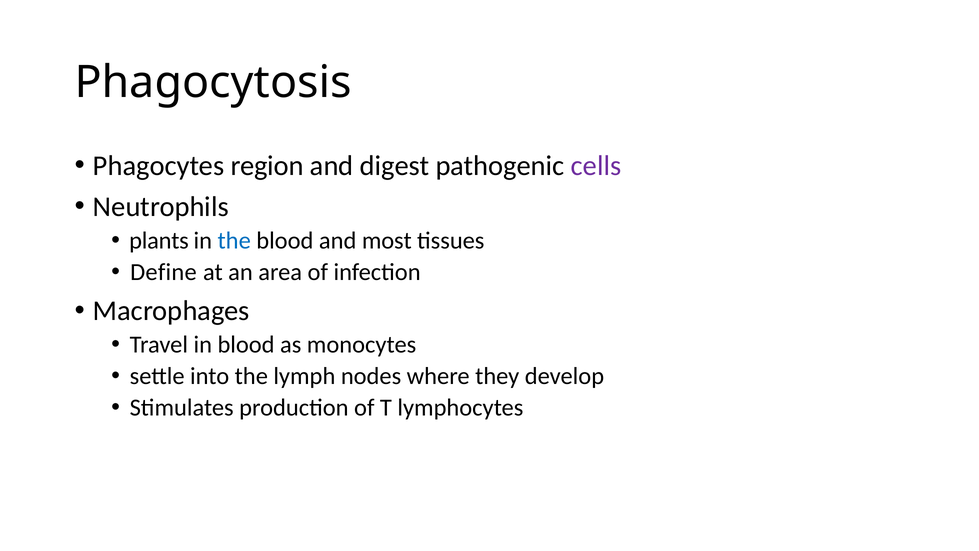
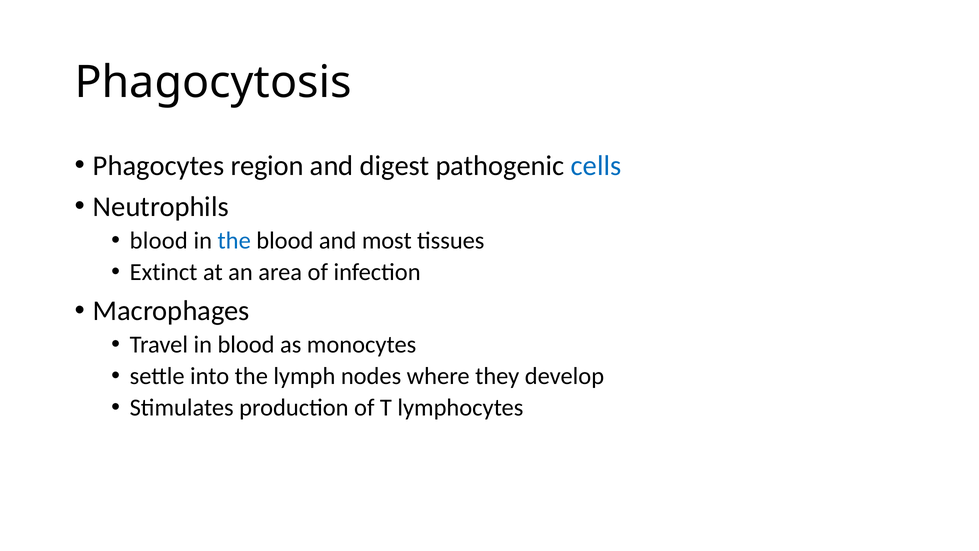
cells colour: purple -> blue (596, 166)
plants: plants -> blood (159, 240)
Define: Define -> Extinct (164, 272)
